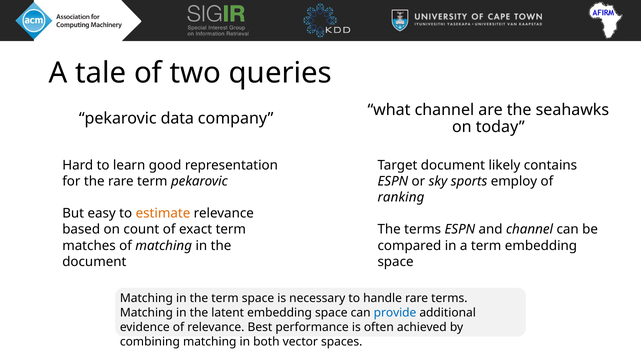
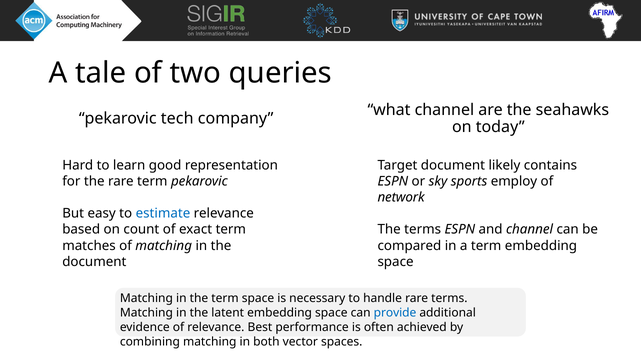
data: data -> tech (177, 118)
ranking: ranking -> network (401, 197)
estimate colour: orange -> blue (163, 213)
